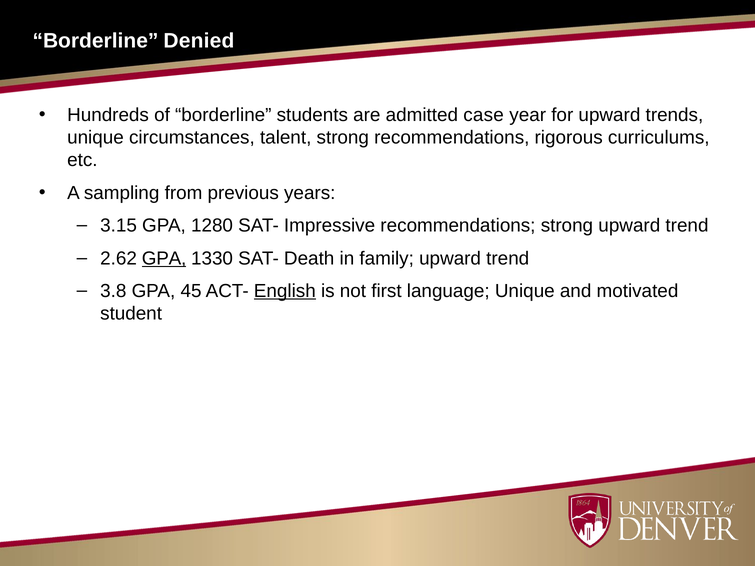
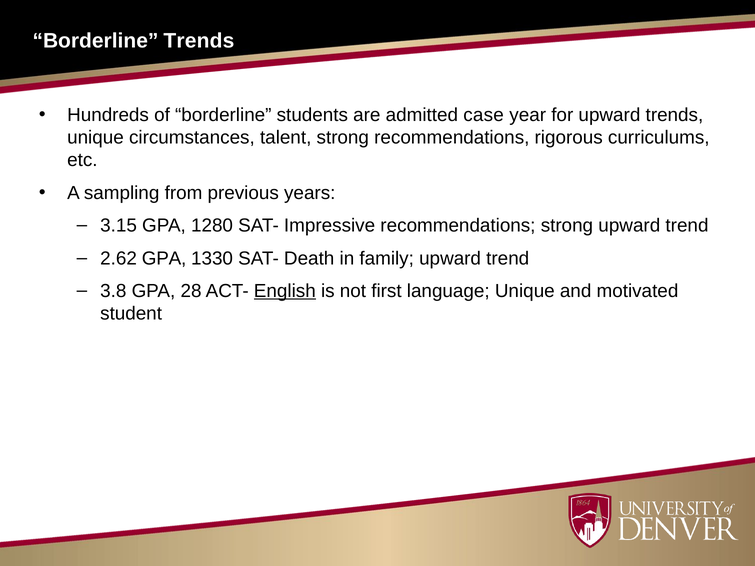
Borderline Denied: Denied -> Trends (199, 41)
GPA underline: present -> none (164, 258)
45: 45 -> 28 (191, 291)
